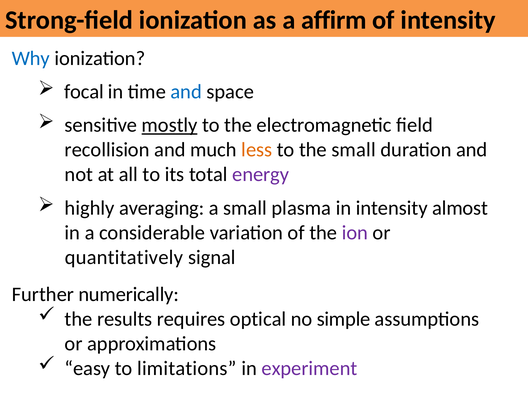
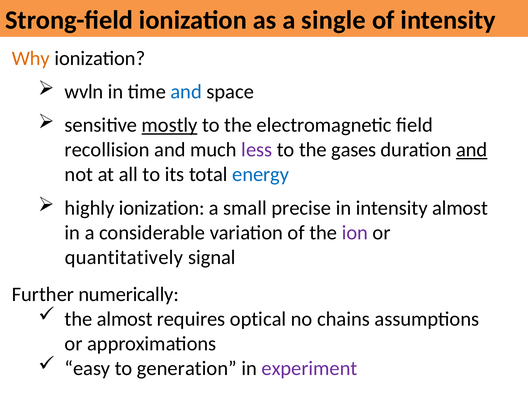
affirm: affirm -> single (334, 20)
Why colour: blue -> orange (31, 58)
focal: focal -> wvln (84, 92)
less colour: orange -> purple (257, 150)
the small: small -> gases (354, 150)
and underline: none -> present (472, 150)
energy colour: purple -> blue (261, 175)
highly averaging: averaging -> ionization (162, 208)
plasma: plasma -> precise (301, 208)
the results: results -> almost (125, 319)
simple: simple -> chains (343, 319)
limitations: limitations -> generation (187, 368)
